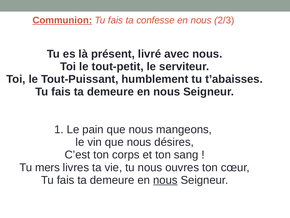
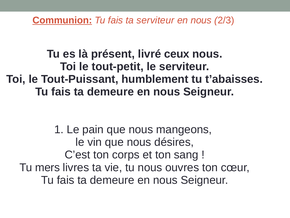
ta confesse: confesse -> serviteur (155, 20)
avec: avec -> ceux (177, 54)
nous underline: present -> none (165, 180)
